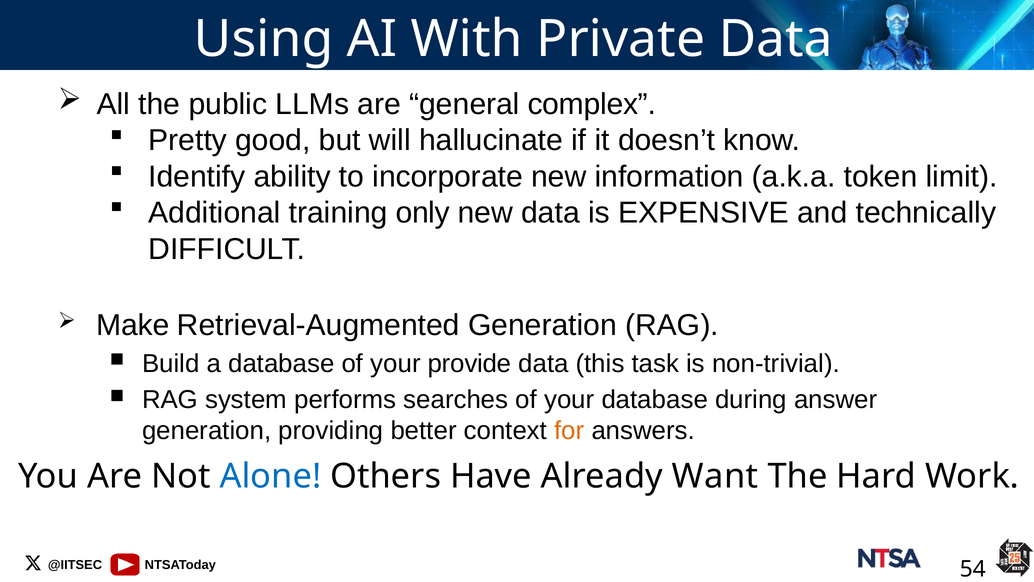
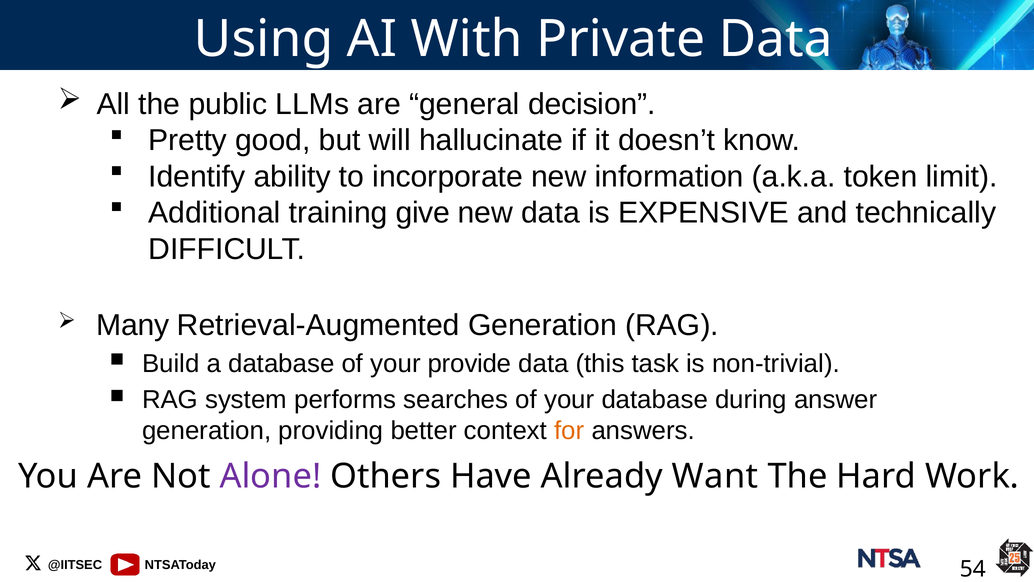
complex: complex -> decision (592, 104)
only: only -> give (423, 213)
Make: Make -> Many (133, 325)
Alone colour: blue -> purple (270, 476)
